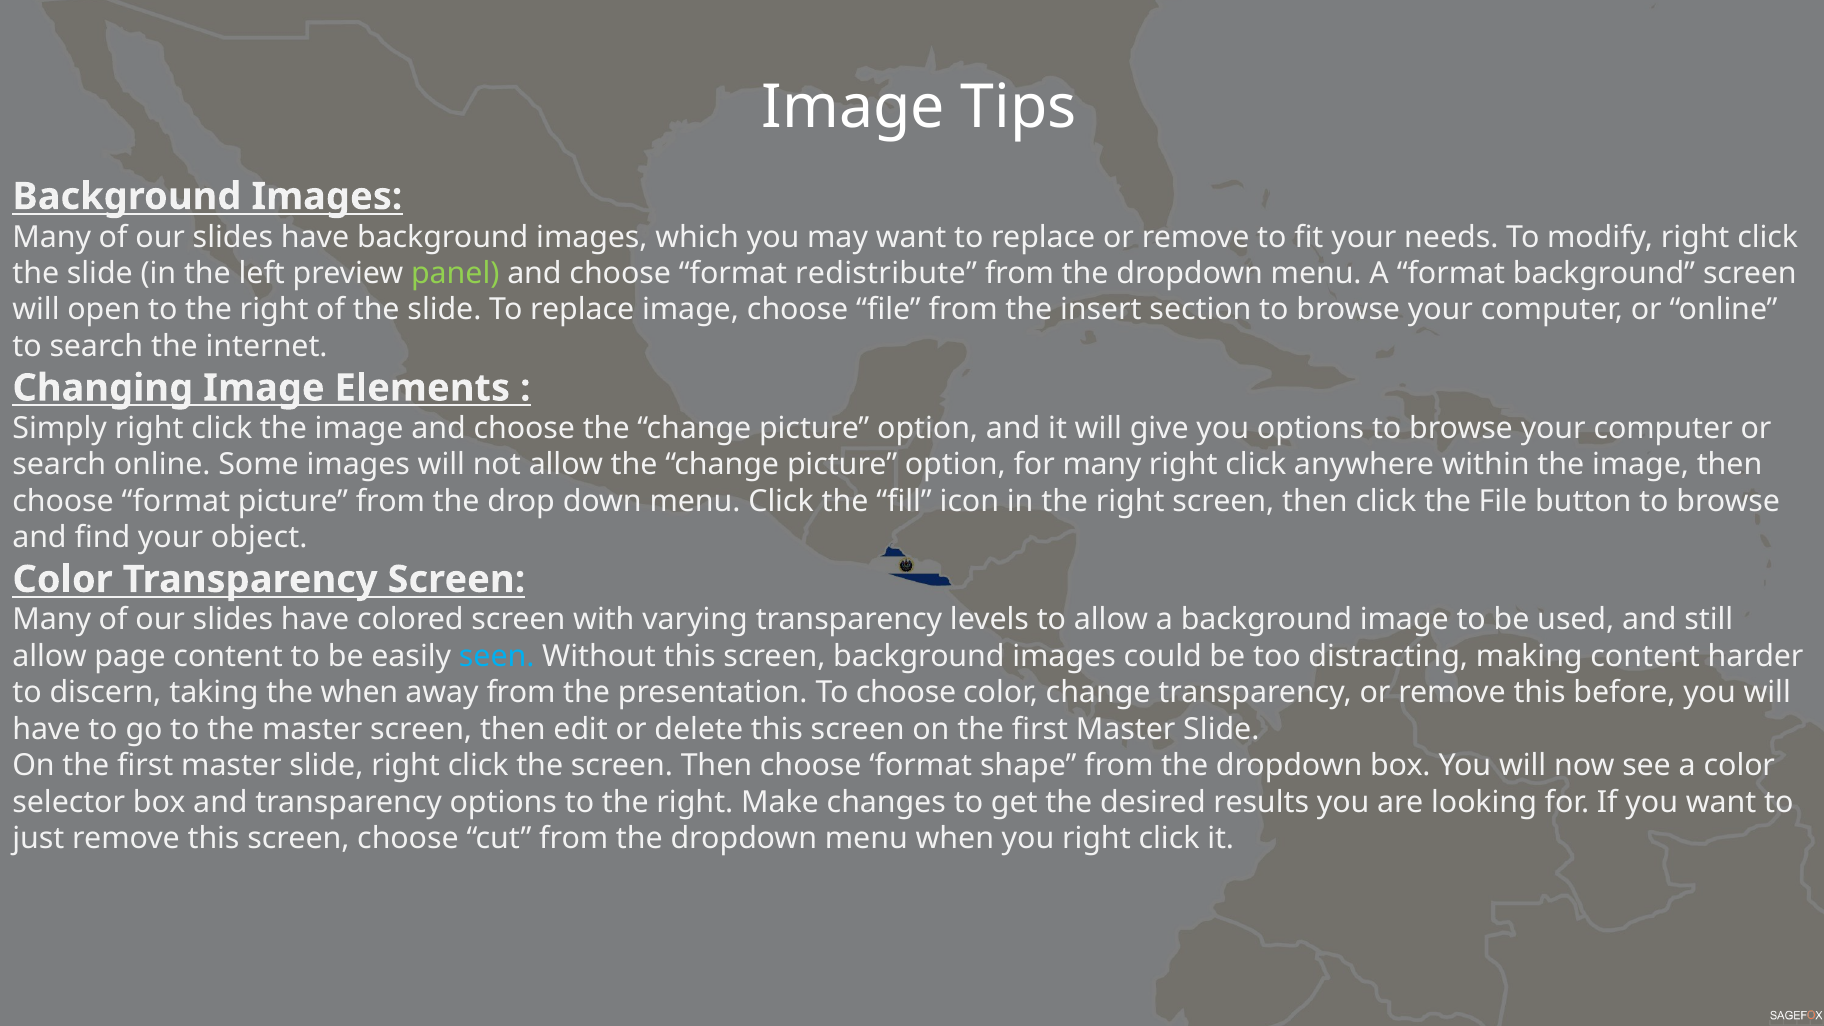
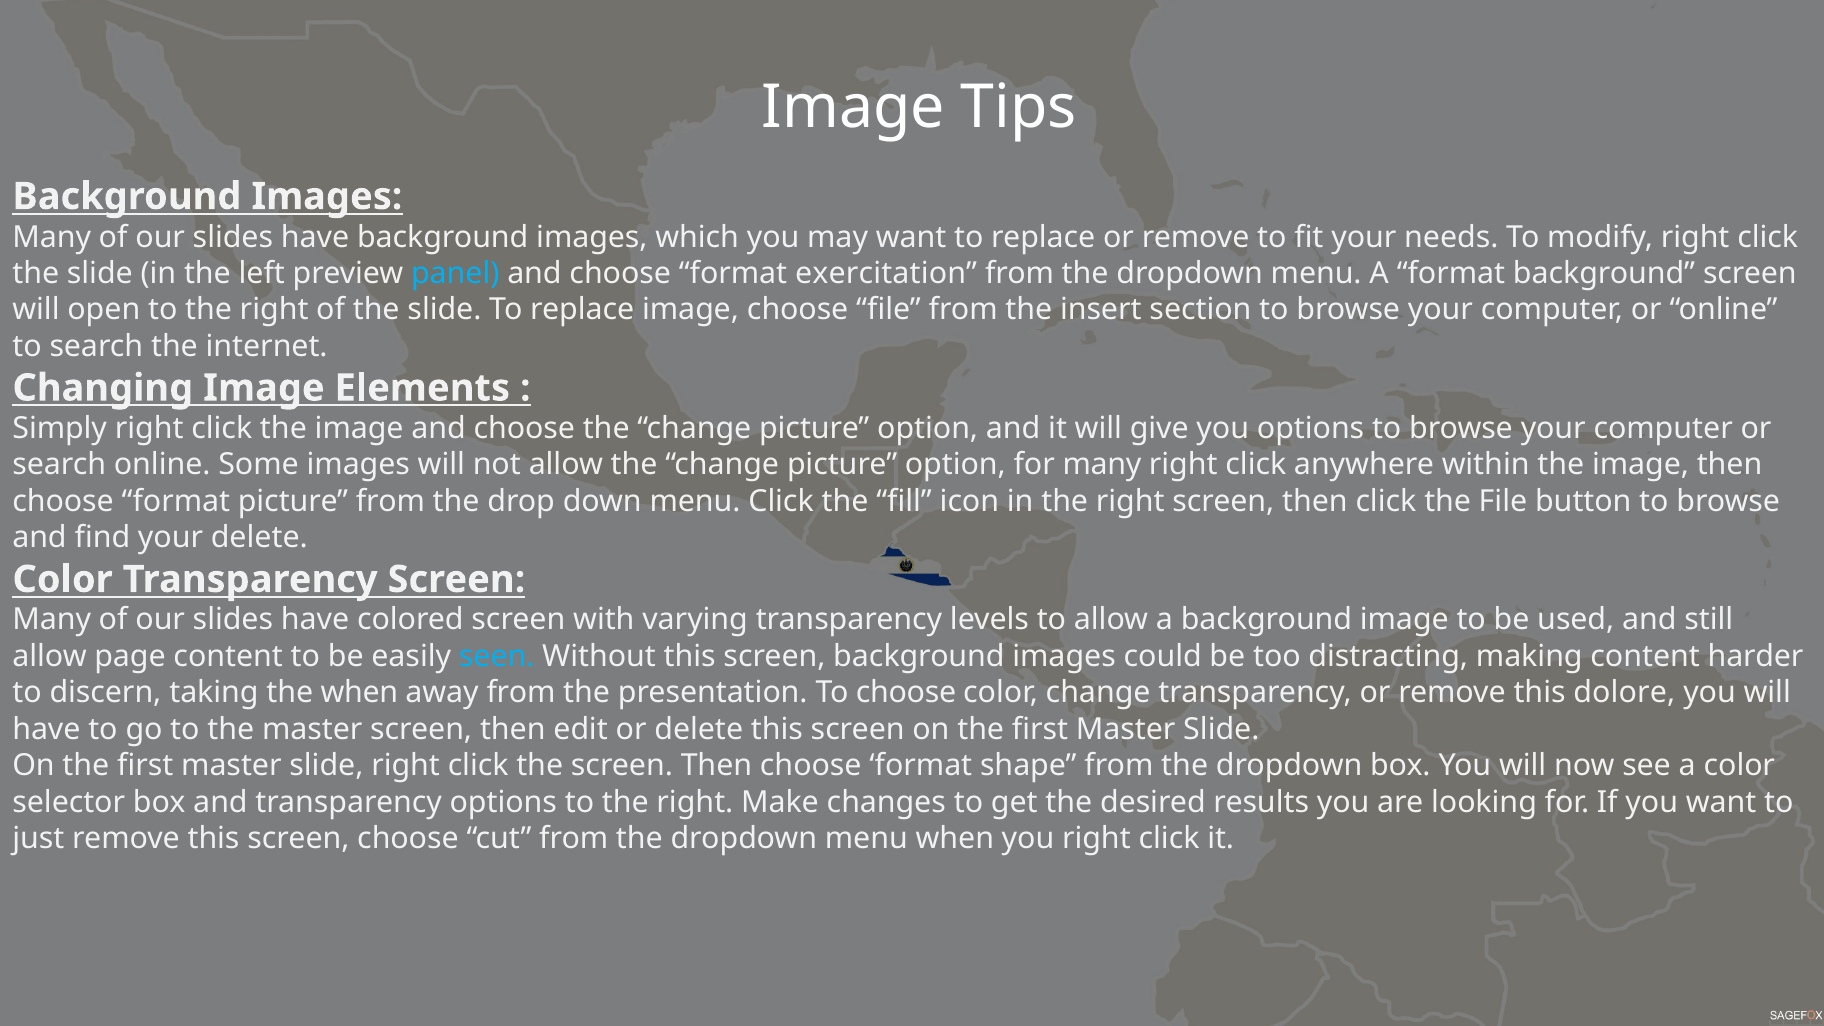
panel colour: light green -> light blue (455, 273)
redistribute: redistribute -> exercitation (886, 273)
your object: object -> delete (259, 538)
before: before -> dolore (1624, 693)
